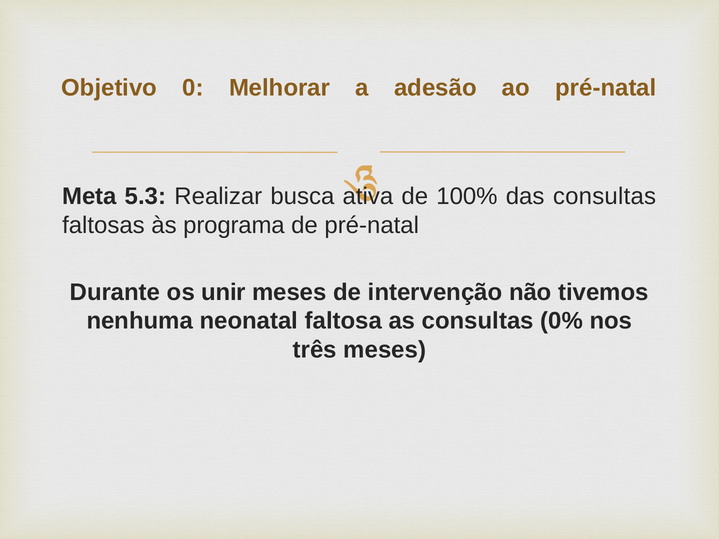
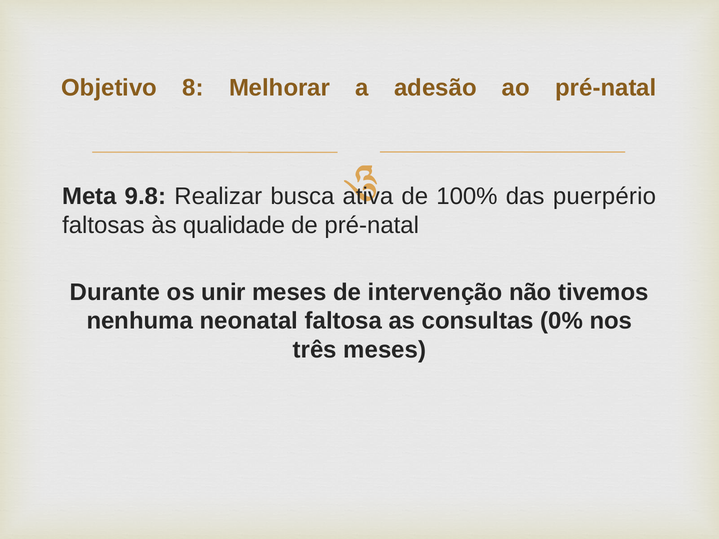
0: 0 -> 8 (193, 88)
5.3: 5.3 -> 9.8 (146, 196)
das consultas: consultas -> puerpério (604, 196)
programa: programa -> qualidade (234, 225)
